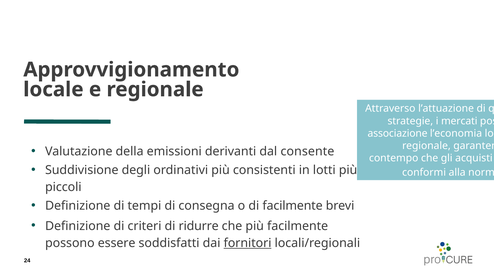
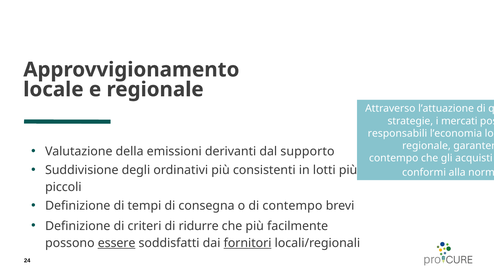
associazione: associazione -> responsabili (397, 133)
consente: consente -> supporto (307, 152)
di facilmente: facilmente -> contempo (292, 206)
essere underline: none -> present (117, 243)
